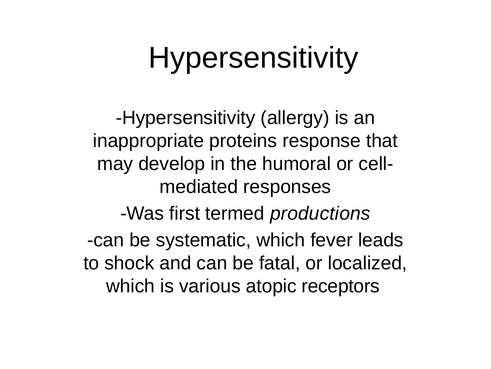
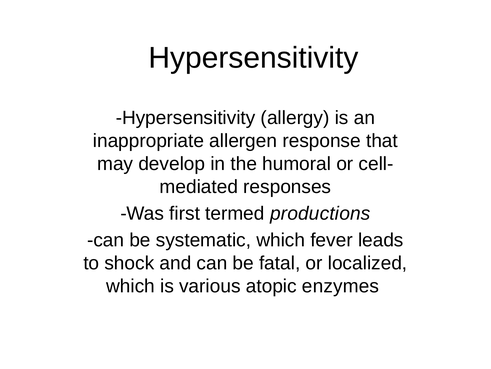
proteins: proteins -> allergen (243, 140)
receptors: receptors -> enzymes (341, 286)
